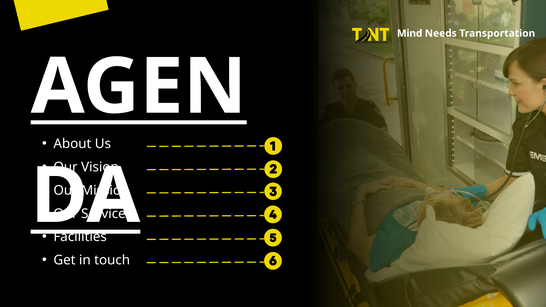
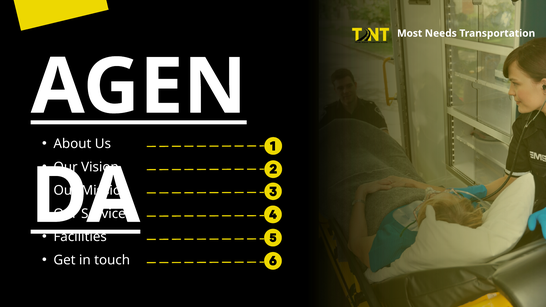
Mind: Mind -> Most (410, 33)
